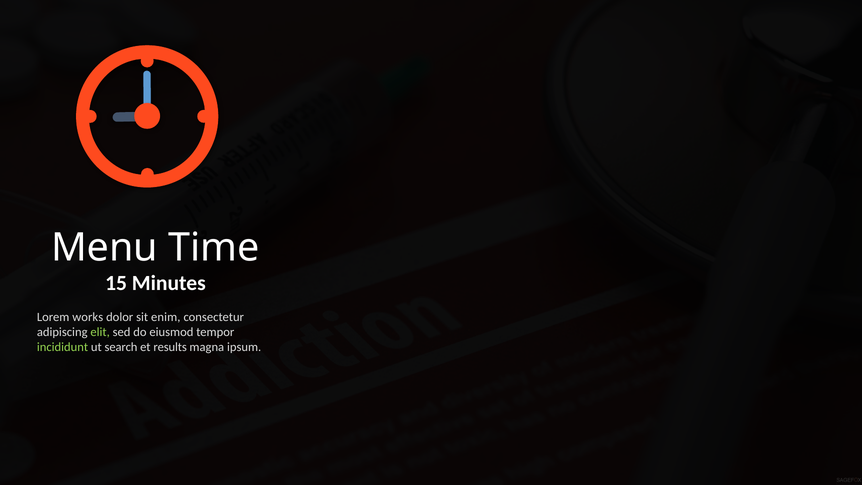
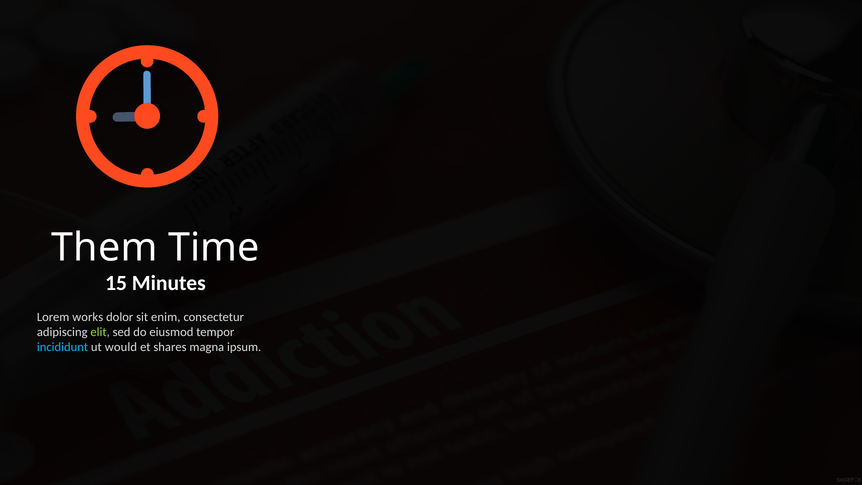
Menu: Menu -> Them (104, 248)
incididunt colour: light green -> light blue (63, 347)
search: search -> would (121, 347)
results: results -> shares (170, 347)
